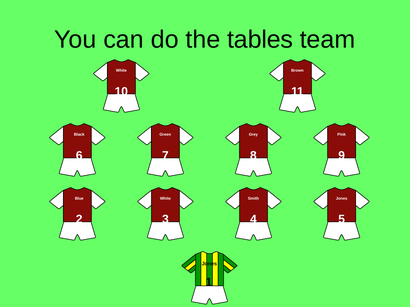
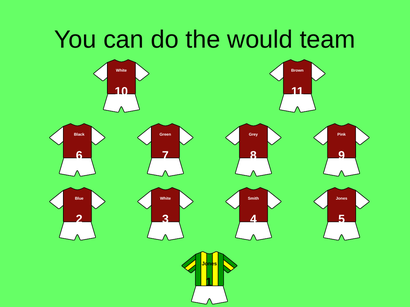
tables: tables -> would (260, 40)
